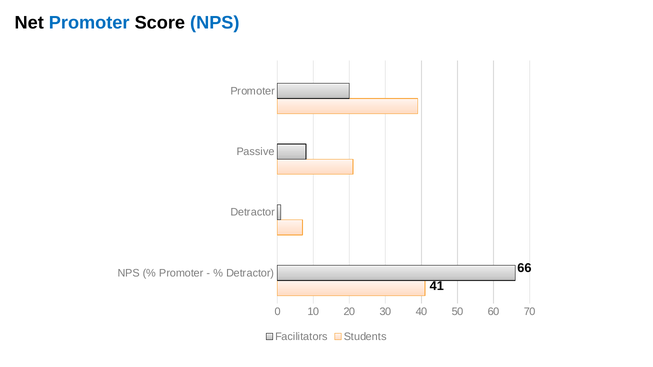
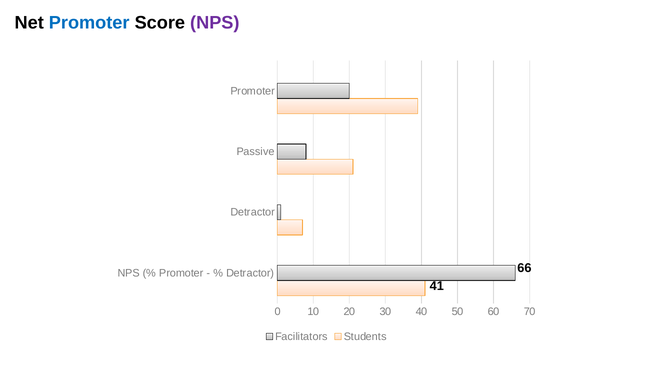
NPS colour: blue -> purple (215, 23)
